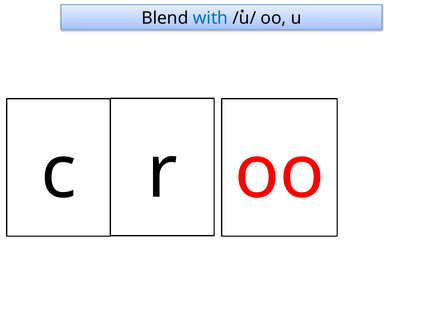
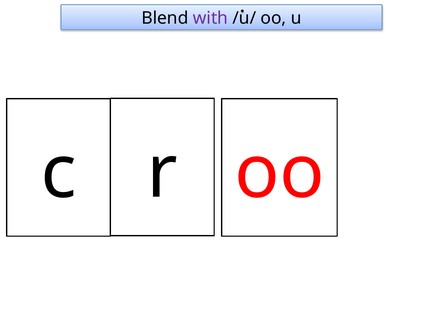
with colour: blue -> purple (210, 18)
